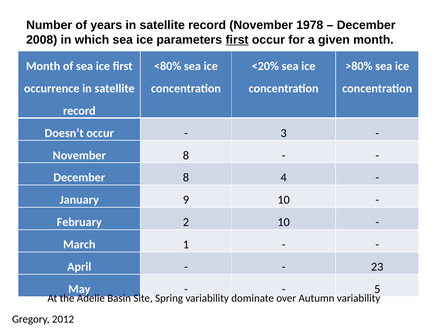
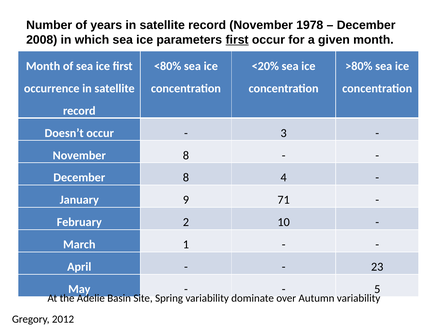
9 10: 10 -> 71 (284, 200)
